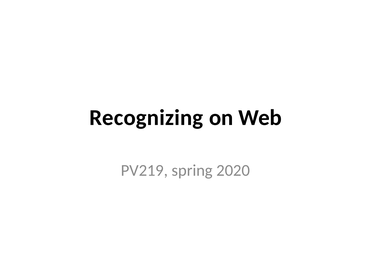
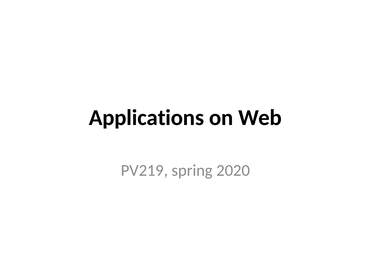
Recognizing: Recognizing -> Applications (146, 118)
